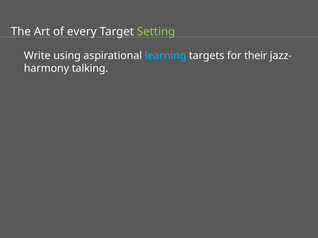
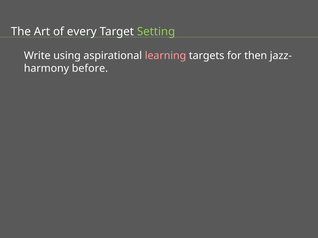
learning colour: light blue -> pink (165, 56)
their: their -> then (256, 56)
talking: talking -> before (90, 69)
